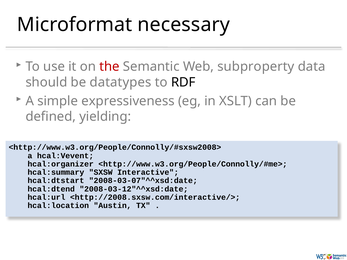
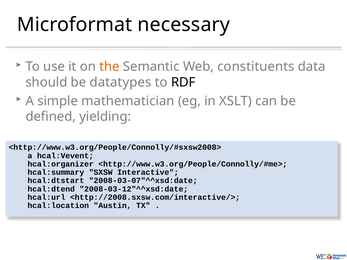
the colour: red -> orange (109, 67)
subproperty: subproperty -> constituents (256, 67)
expressiveness: expressiveness -> mathematician (128, 101)
